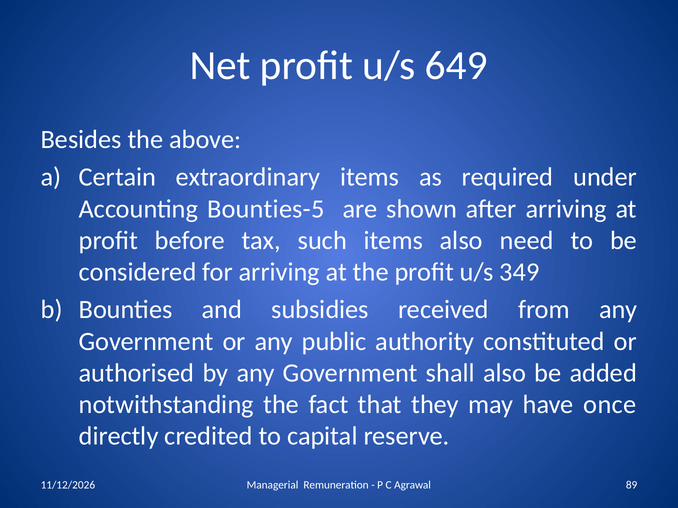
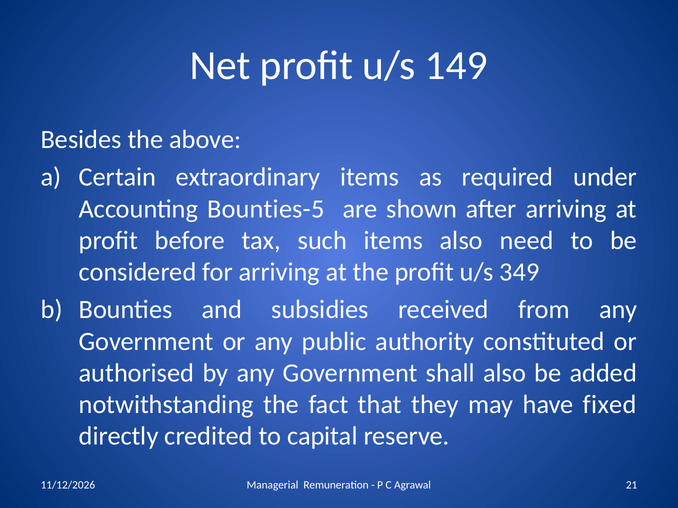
649: 649 -> 149 (456, 66)
once: once -> fixed (610, 405)
89: 89 -> 21 (632, 486)
